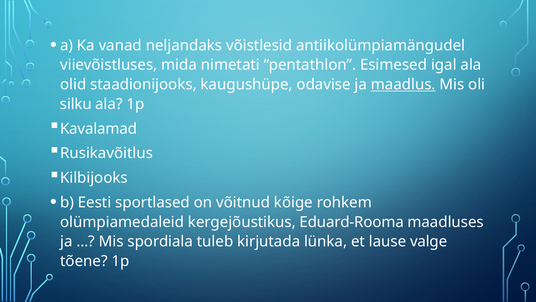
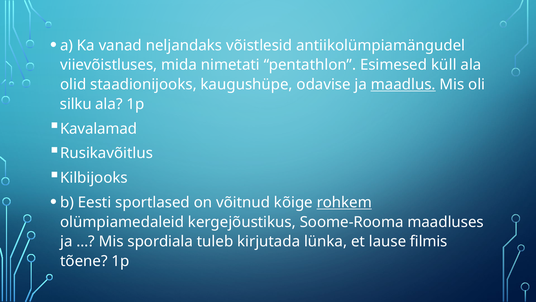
igal: igal -> küll (444, 65)
rohkem underline: none -> present (344, 202)
Eduard-Rooma: Eduard-Rooma -> Soome-Rooma (352, 222)
valge: valge -> filmis (429, 241)
